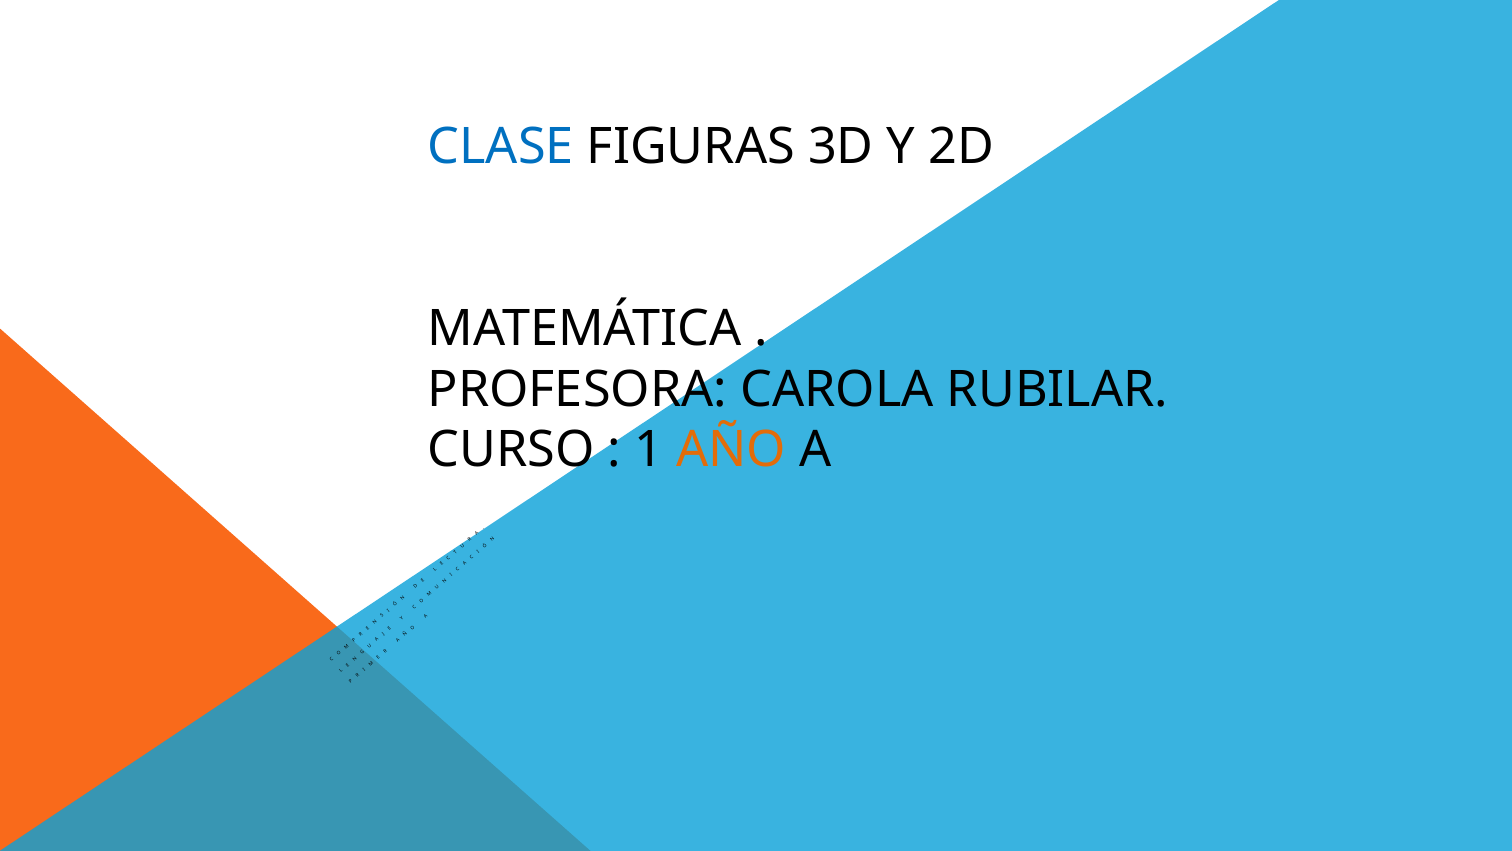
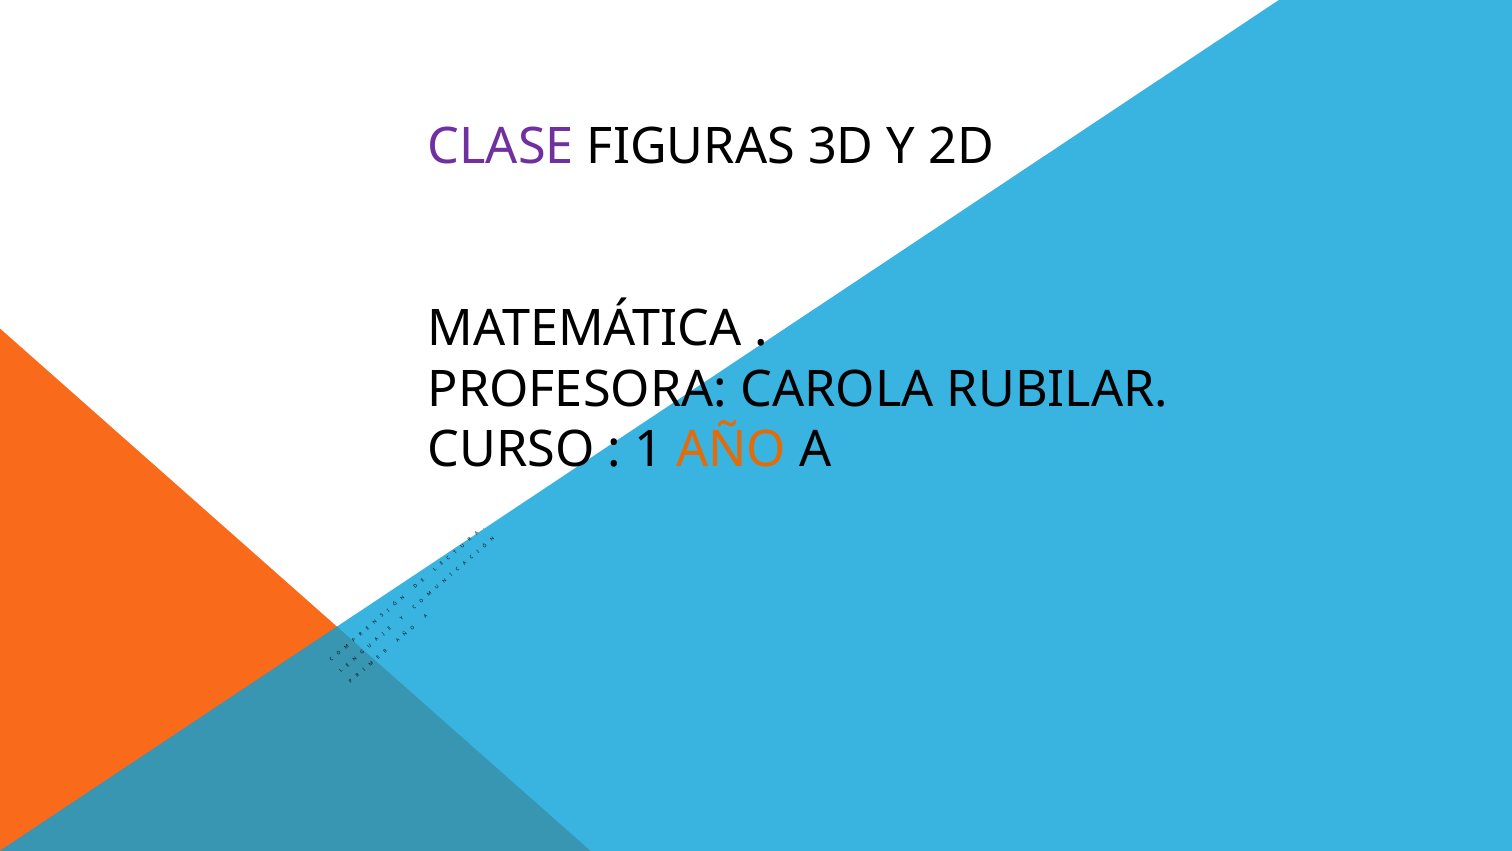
CLASE colour: blue -> purple (501, 147)
